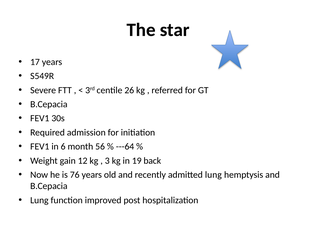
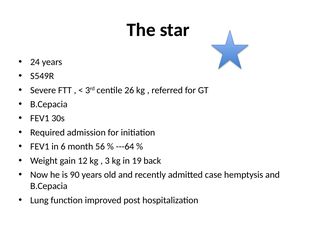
17: 17 -> 24 (35, 62)
76: 76 -> 90 (75, 175)
admitted lung: lung -> case (213, 175)
